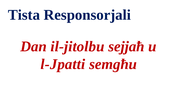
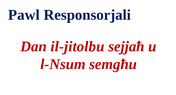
Tista: Tista -> Pawl (24, 15)
l-Jpatti: l-Jpatti -> l-Nsum (63, 64)
